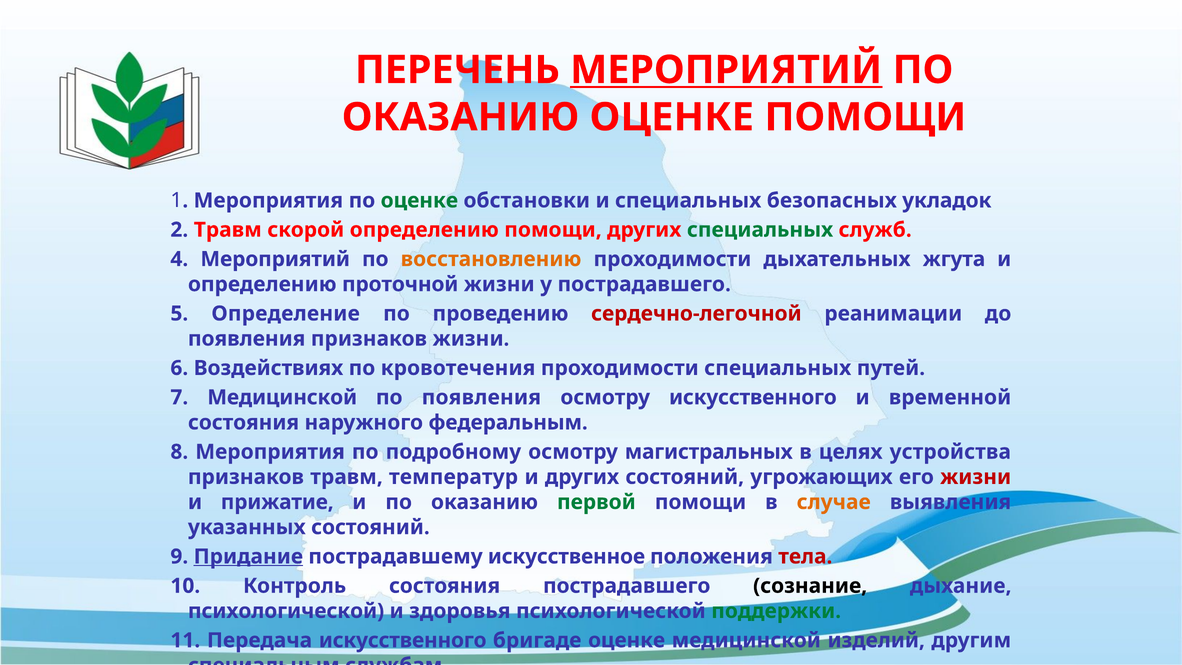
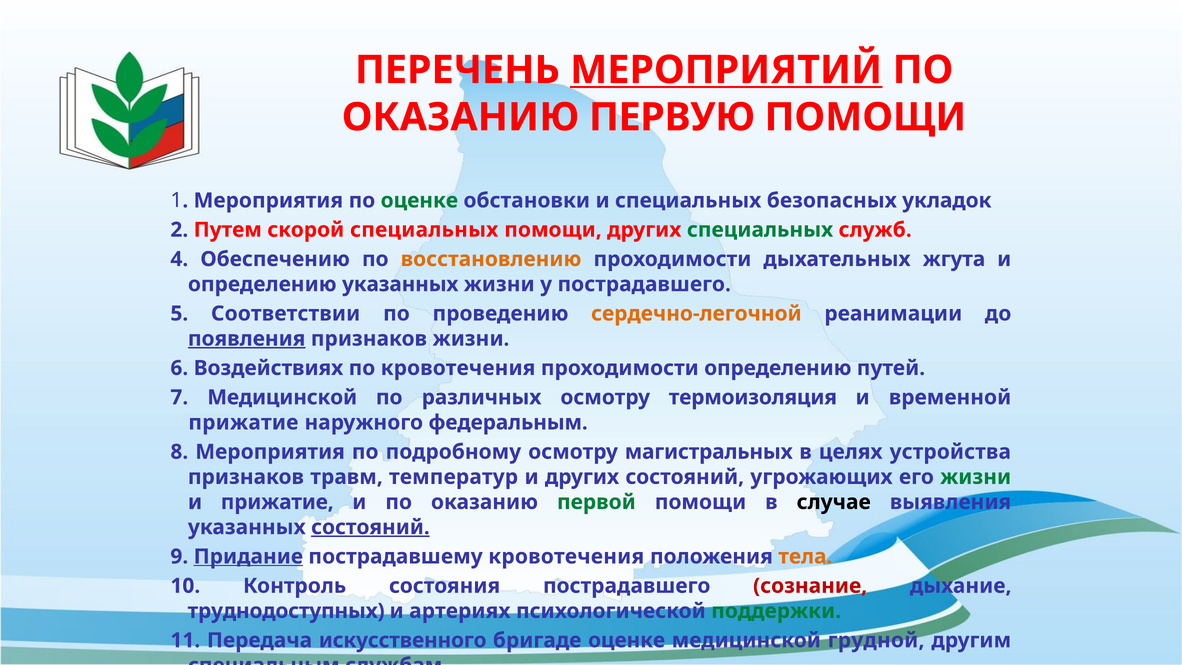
ОКАЗАНИЮ ОЦЕНКЕ: ОЦЕНКЕ -> ПЕРВУЮ (672, 117)
2 Травм: Травм -> Путем (228, 230)
скорой определению: определению -> специальных (424, 230)
4 Мероприятий: Мероприятий -> Обеспечению (275, 259)
определению проточной: проточной -> указанных (400, 284)
Определение: Определение -> Соответствии (286, 314)
сердечно-легочной colour: red -> orange (696, 314)
появления underline: none -> present (247, 339)
проходимости специальных: специальных -> определению (778, 368)
по появления: появления -> различных (481, 397)
осмотру искусственного: искусственного -> термоизоляция (753, 397)
состояния: состояния -> прижатие (243, 422)
жизни colour: red -> green (976, 477)
случае colour: orange -> black (834, 502)
состояний underline: none -> present (370, 527)
пострадавшему искусственное: искусственное -> кровотечения (566, 556)
тела colour: red -> orange (805, 556)
сознание colour: black -> red (810, 586)
психологической: психологической -> труднодоступных (286, 611)
здоровья: здоровья -> артериях (460, 611)
изделий: изделий -> грудной (876, 640)
